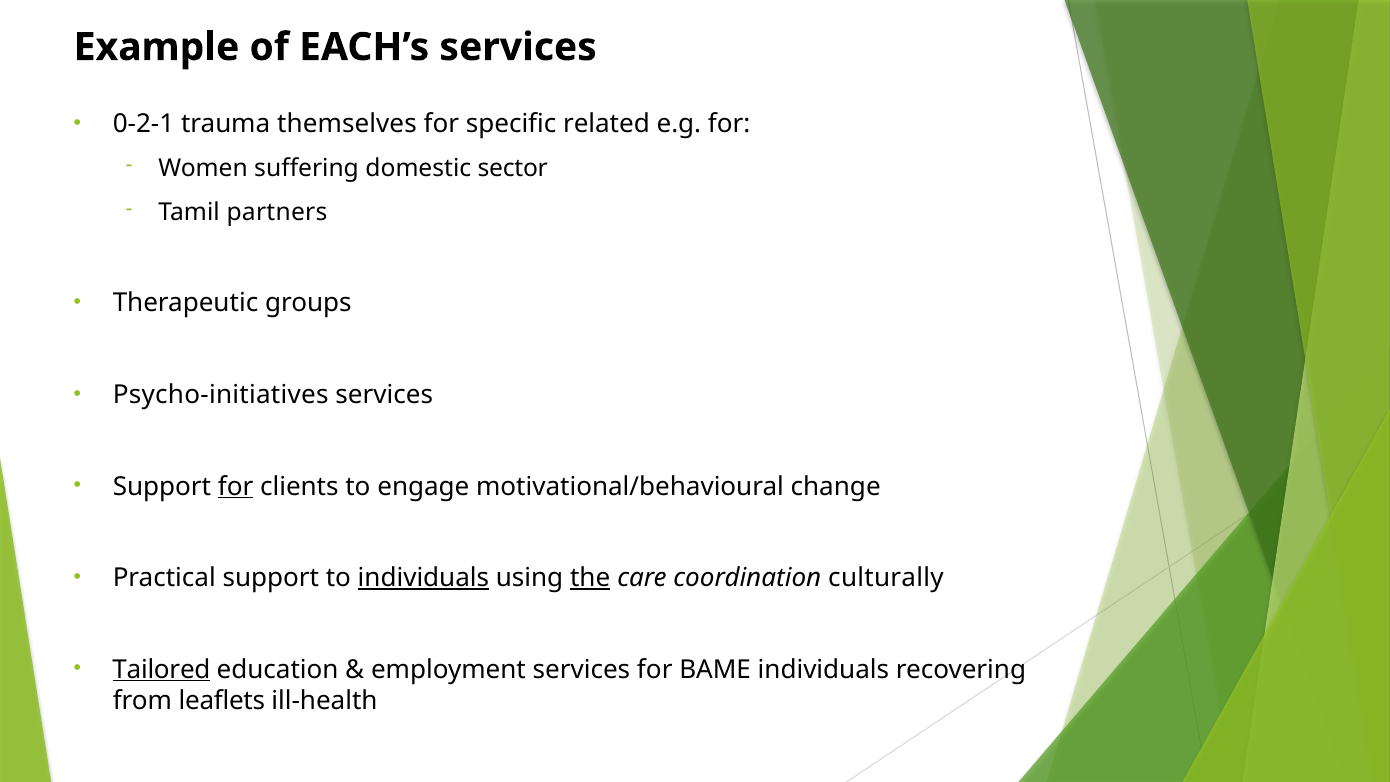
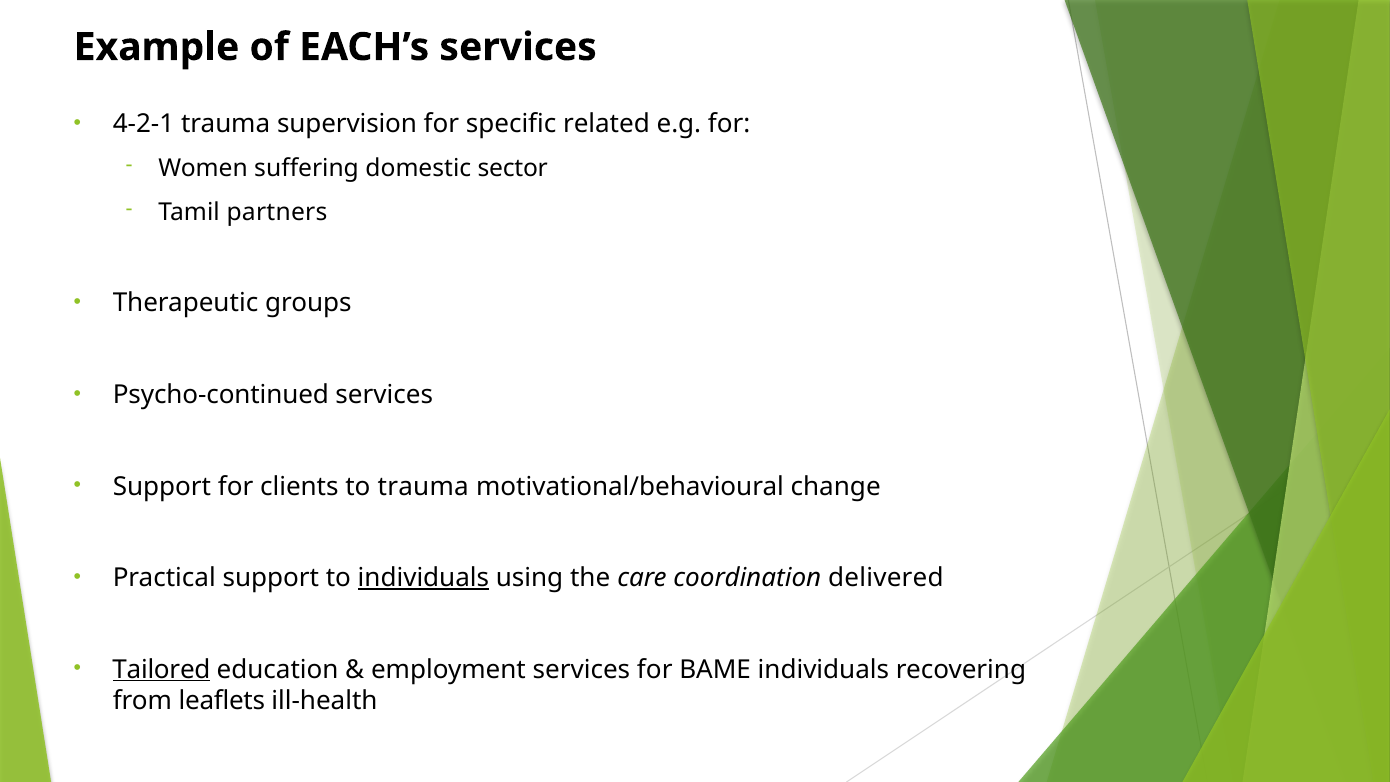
0-2-1: 0-2-1 -> 4-2-1 (144, 124)
themselves: themselves -> supervision (347, 124)
Psycho-initiatives: Psycho-initiatives -> Psycho-continued (221, 395)
for underline: present -> none (236, 486)
to engage: engage -> trauma (423, 486)
the underline: present -> none (590, 578)
culturally: culturally -> delivered (886, 578)
